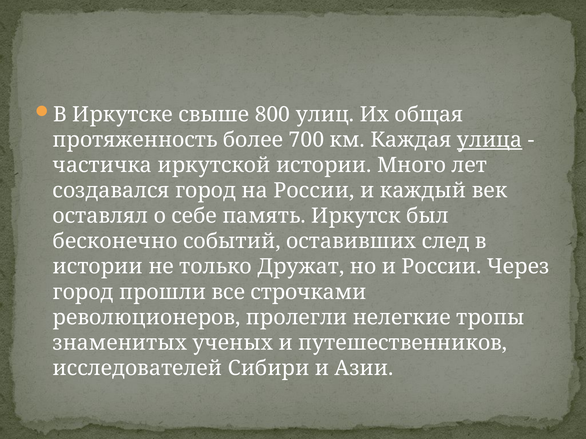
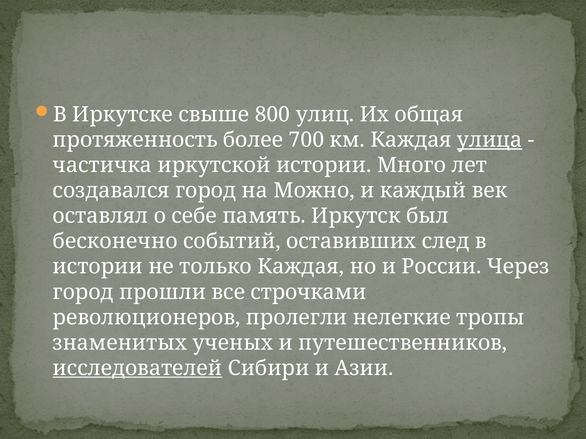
на России: России -> Можно (314, 191)
только Дружат: Дружат -> Каждая (301, 267)
исследователей underline: none -> present (137, 368)
